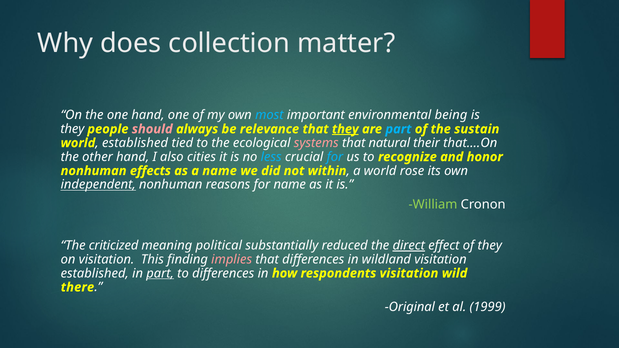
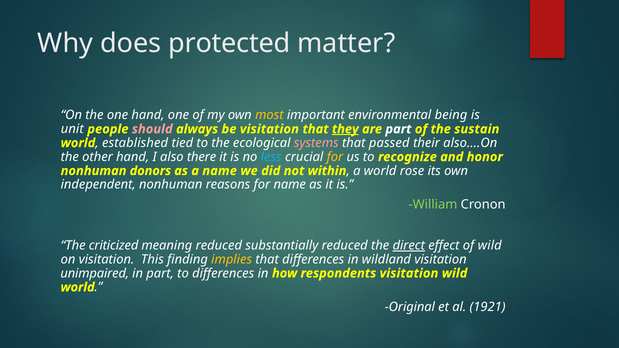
collection: collection -> protected (229, 43)
most colour: light blue -> yellow (269, 115)
they: they -> unit (72, 129)
be relevance: relevance -> visitation (269, 129)
part colour: light blue -> white (398, 129)
natural: natural -> passed (389, 143)
that….On: that….On -> also….On (470, 143)
cities: cities -> there (202, 157)
for colour: light blue -> yellow (335, 157)
effects: effects -> donors (150, 171)
independent underline: present -> none (98, 185)
meaning political: political -> reduced (219, 246)
of they: they -> wild (490, 246)
implies colour: pink -> yellow (232, 259)
established: established -> unimpaired (95, 273)
part underline: present -> none (160, 273)
there: there -> world (78, 287)
1999: 1999 -> 1921 (488, 307)
